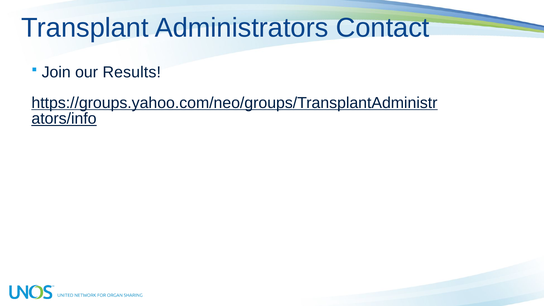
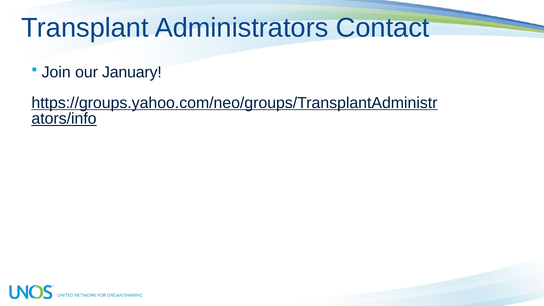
Results: Results -> January (132, 72)
